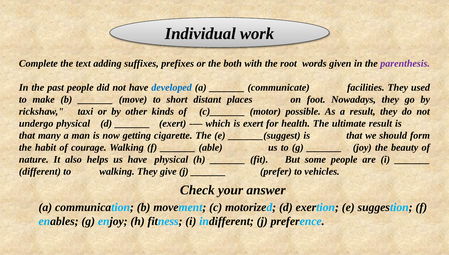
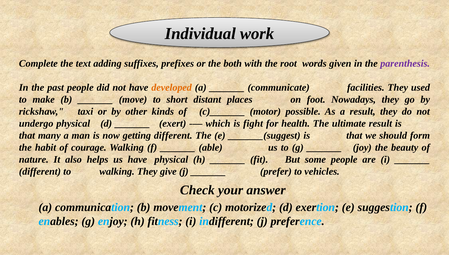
developed colour: blue -> orange (172, 87)
is exert: exert -> fight (253, 123)
getting cigarette: cigarette -> different (173, 135)
